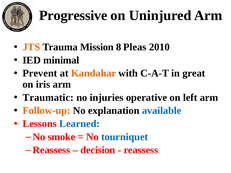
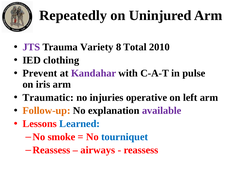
Progressive: Progressive -> Repeatedly (73, 15)
JTS colour: orange -> purple (31, 47)
Mission: Mission -> Variety (97, 47)
Pleas: Pleas -> Total (135, 47)
minimal: minimal -> clothing (61, 60)
Kandahar colour: orange -> purple (94, 73)
great: great -> pulse (194, 73)
available colour: blue -> purple (162, 111)
decision: decision -> airways (98, 150)
